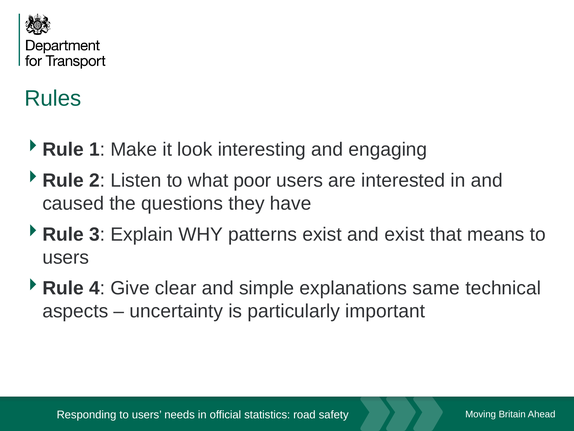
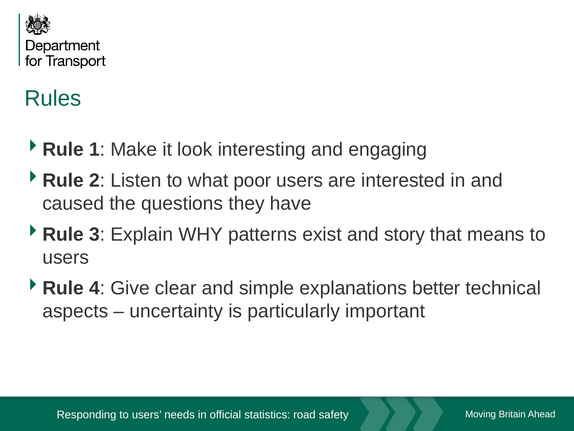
and exist: exist -> story (405, 234)
same: same -> better (436, 288)
